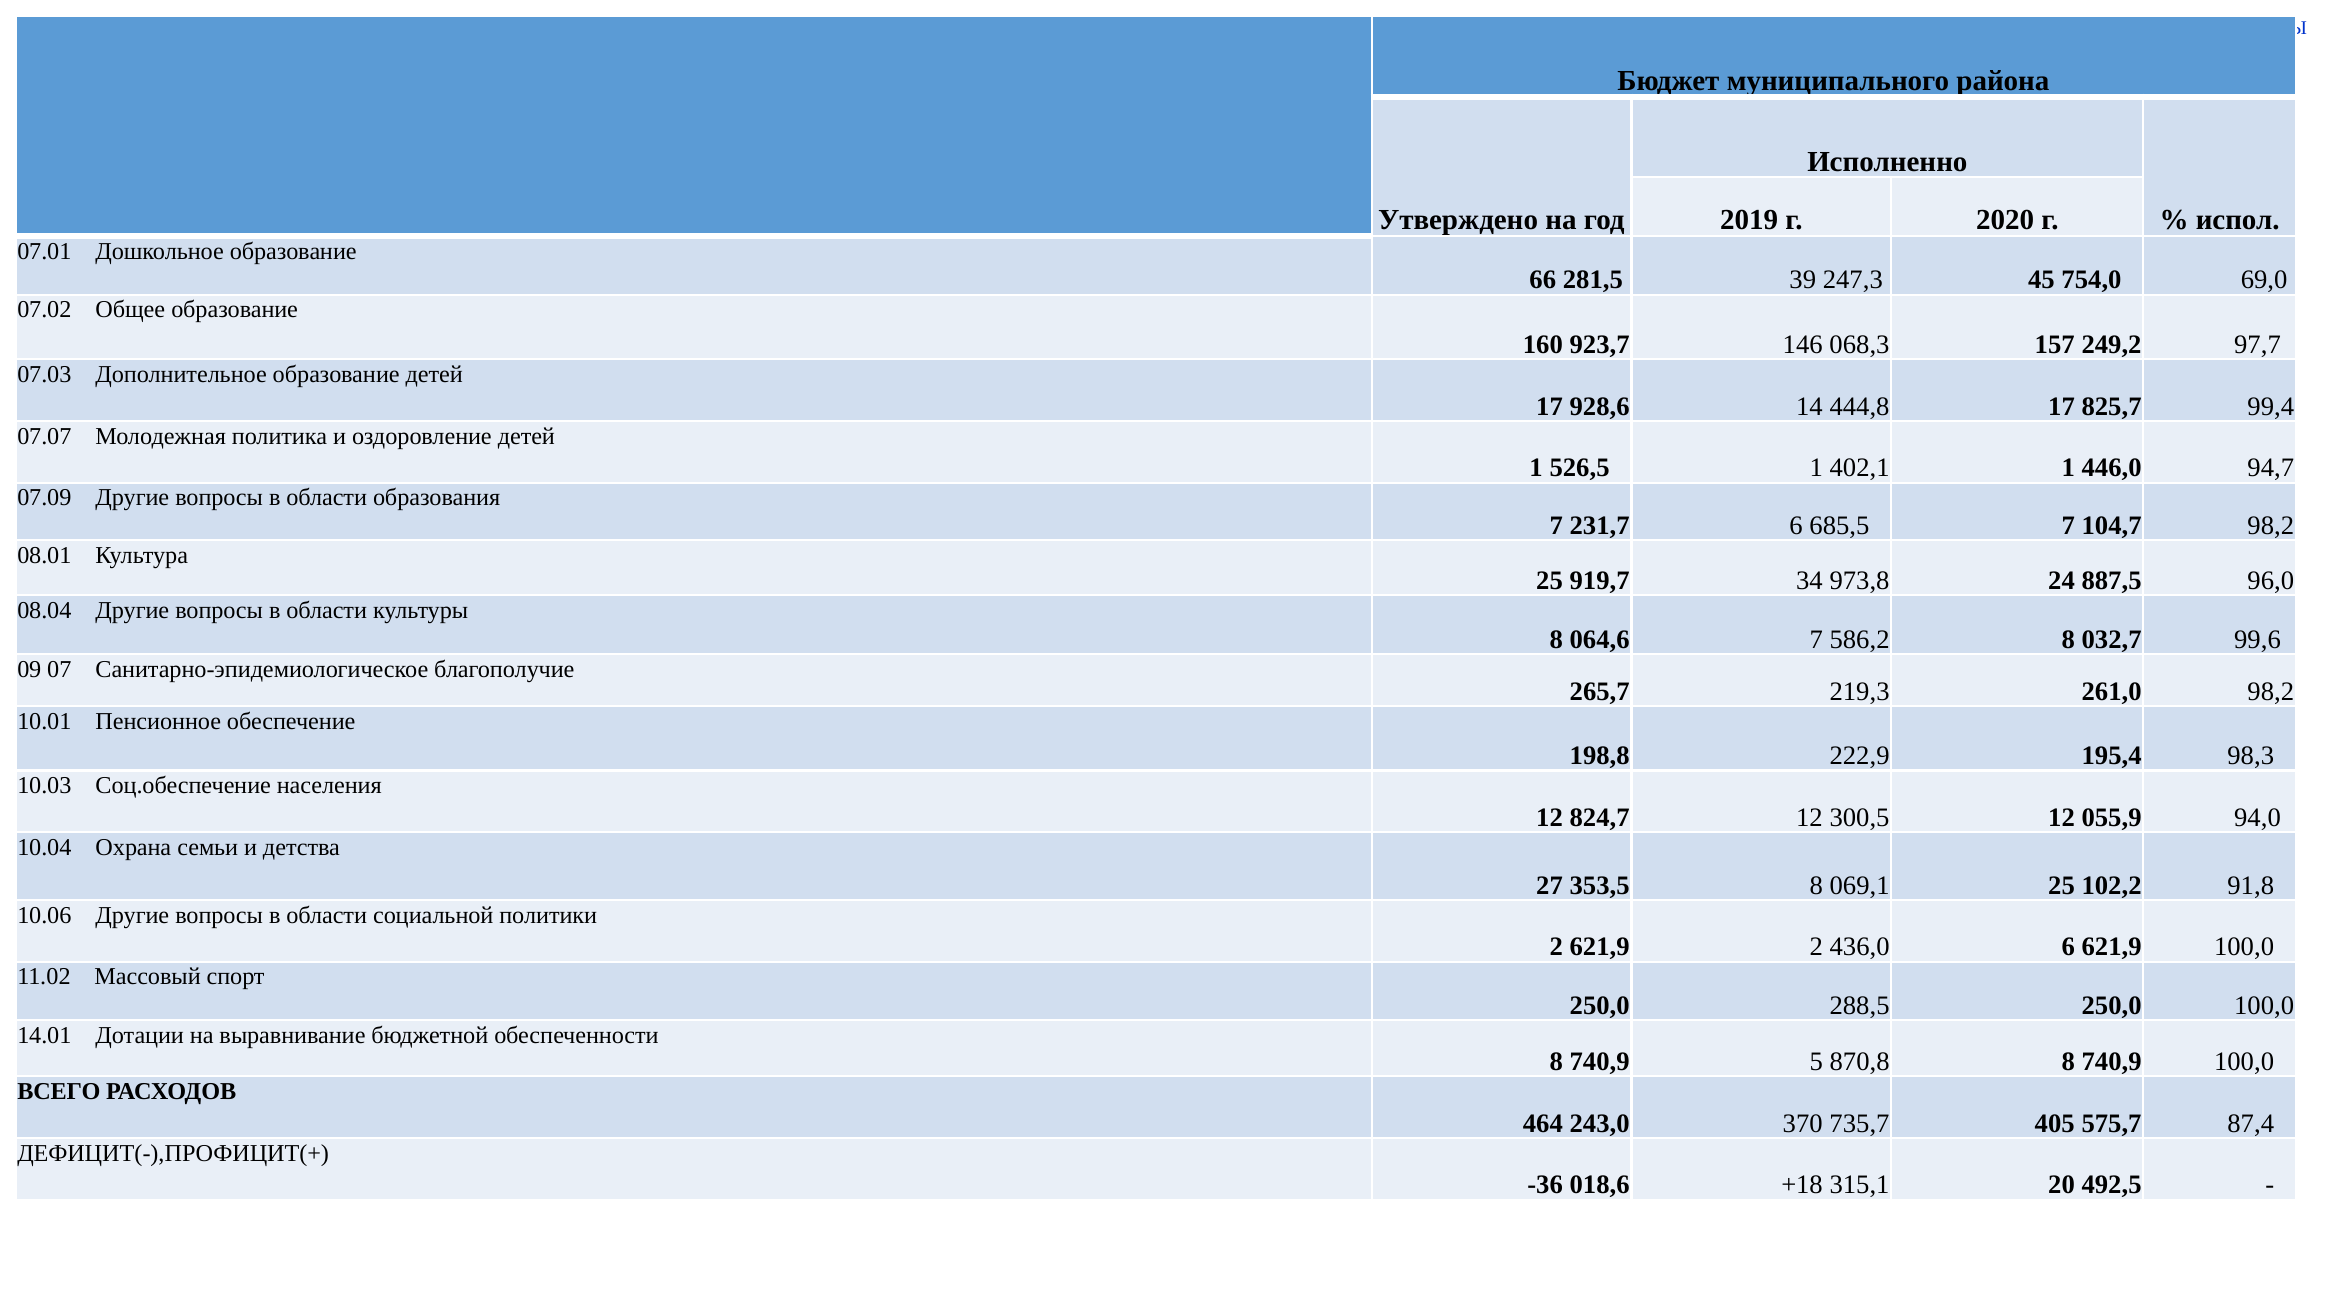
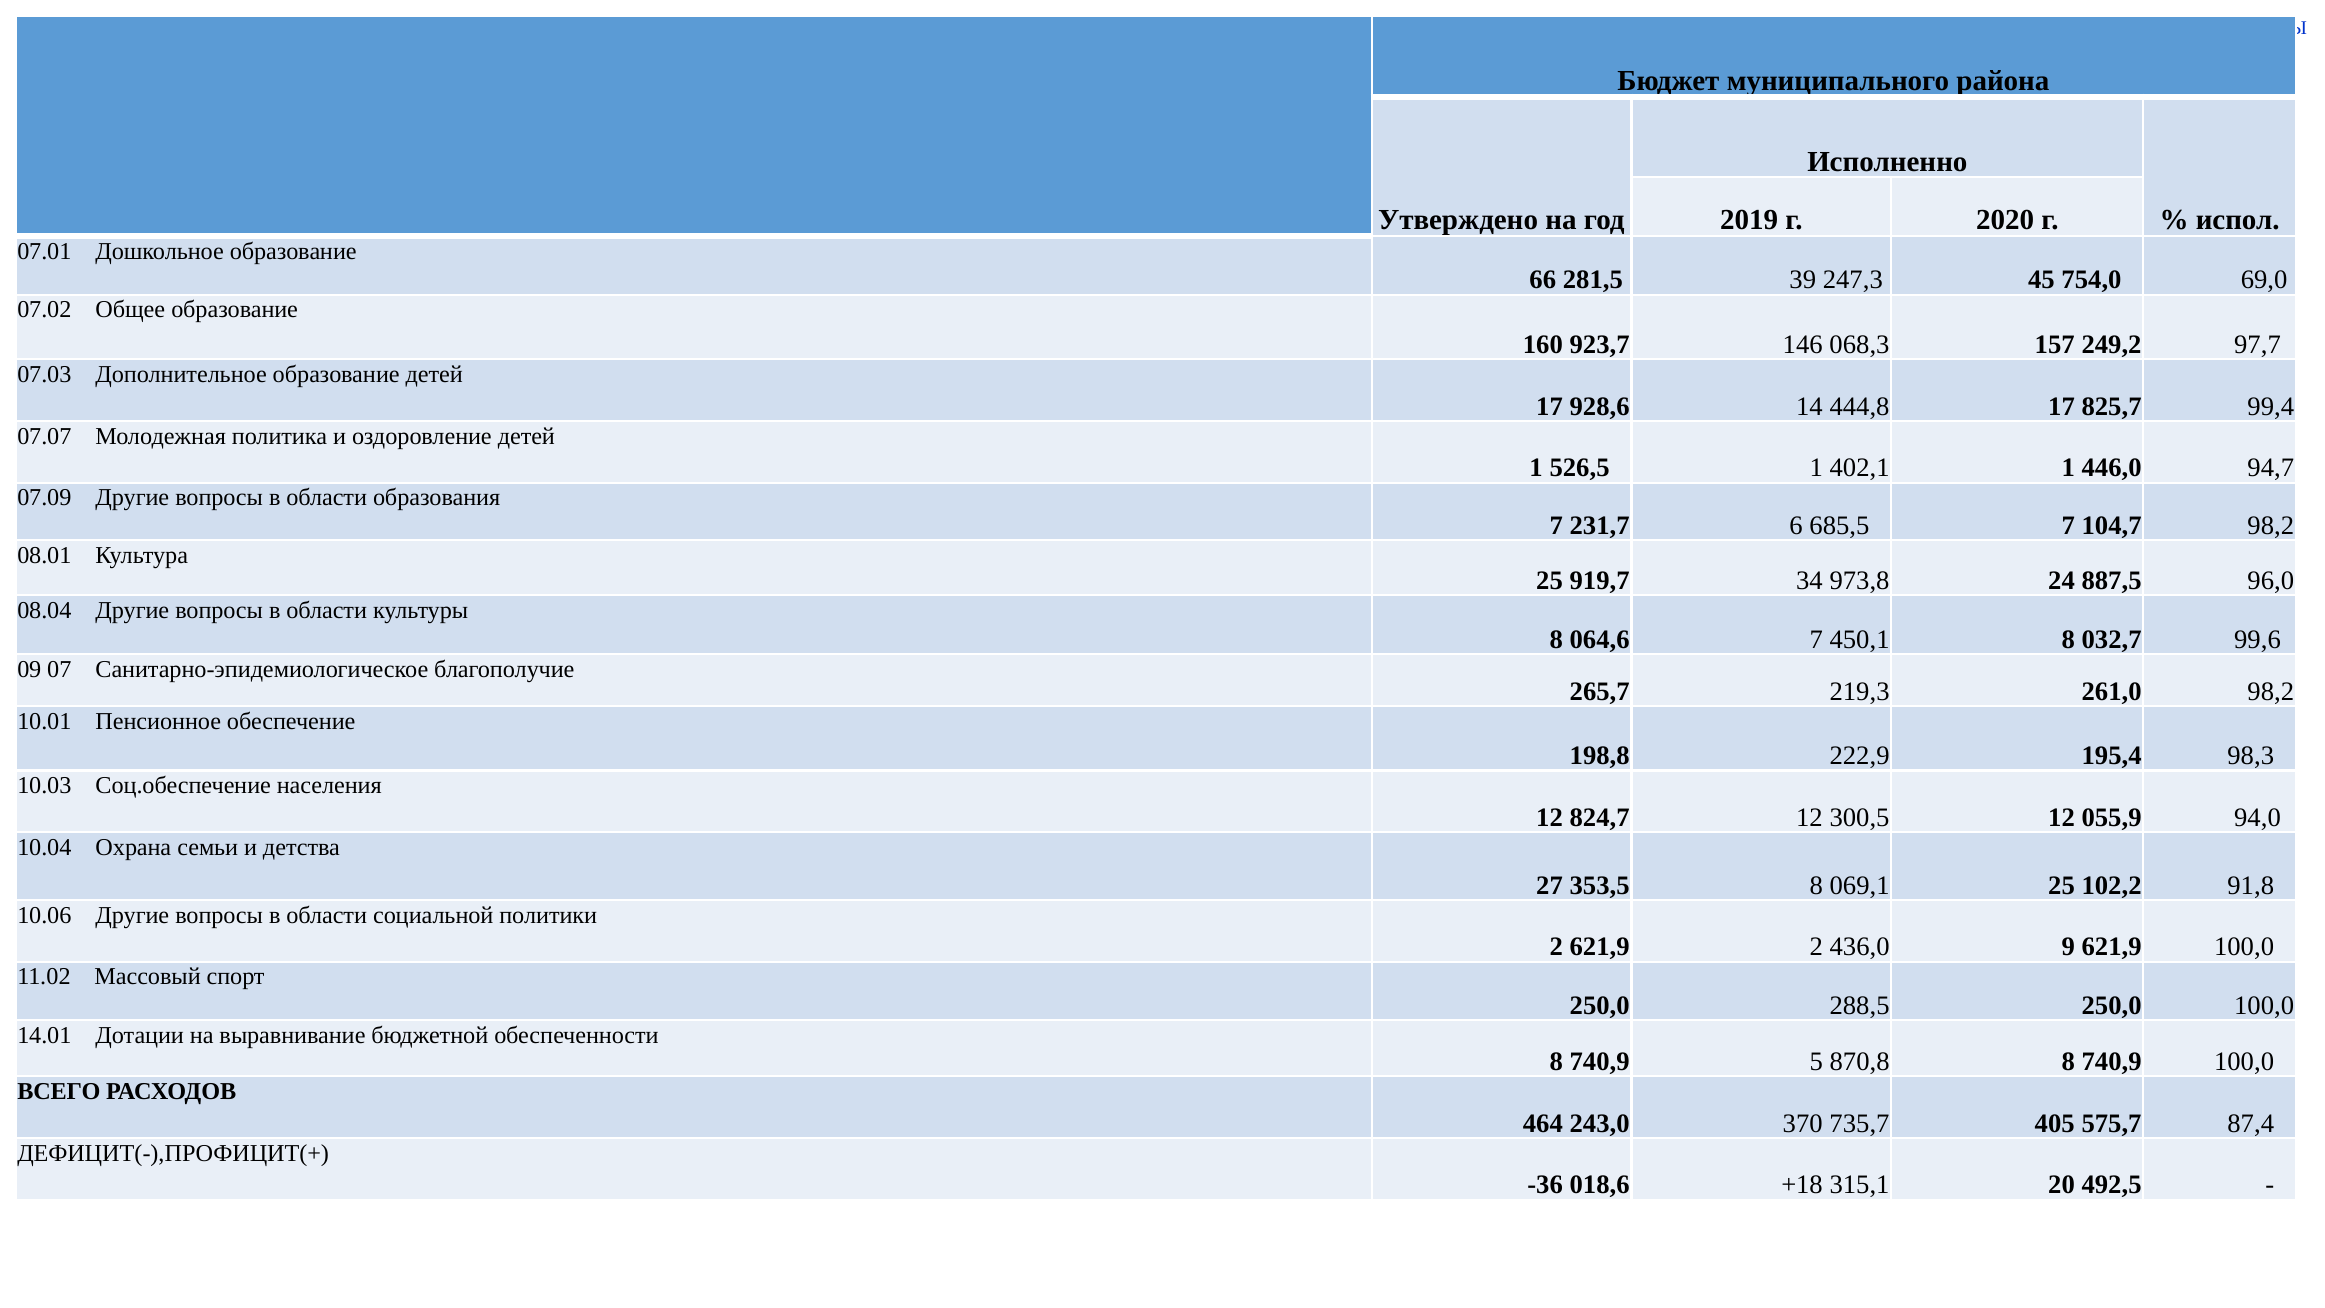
586,2: 586,2 -> 450,1 (1860, 639)
436,0 6: 6 -> 9 (2068, 947)
